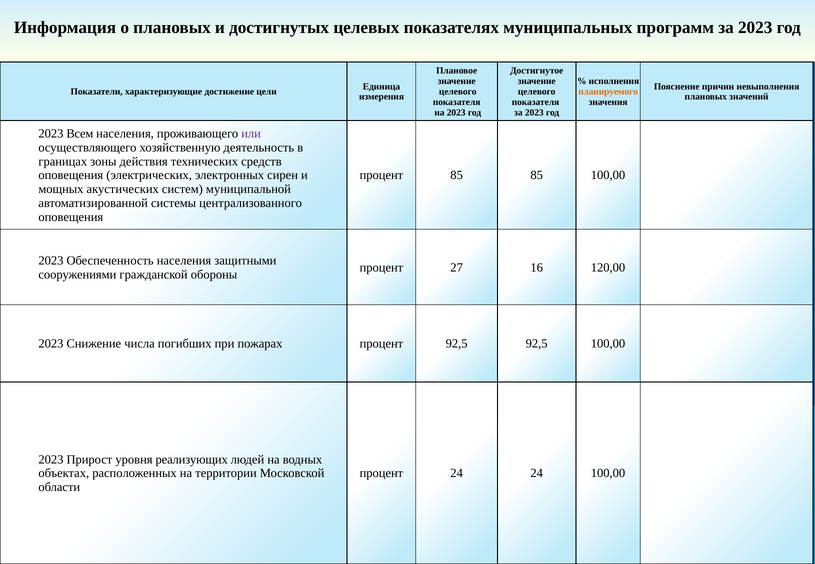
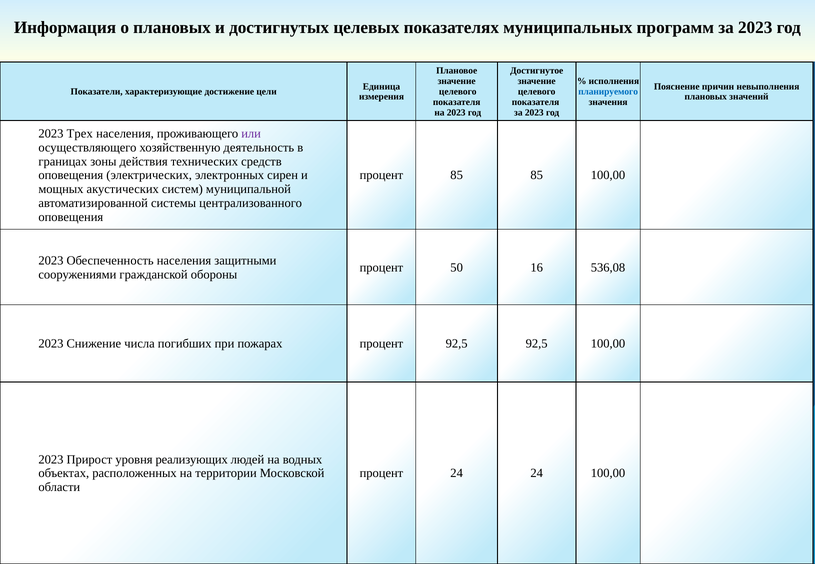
планируемого colour: orange -> blue (608, 92)
Всем: Всем -> Трех (80, 134)
27: 27 -> 50 (457, 268)
120,00: 120,00 -> 536,08 (608, 268)
